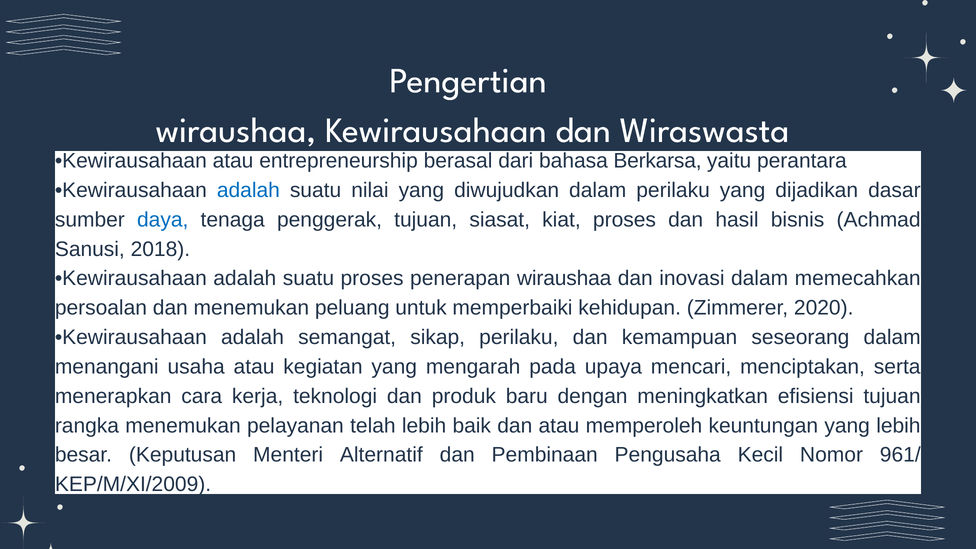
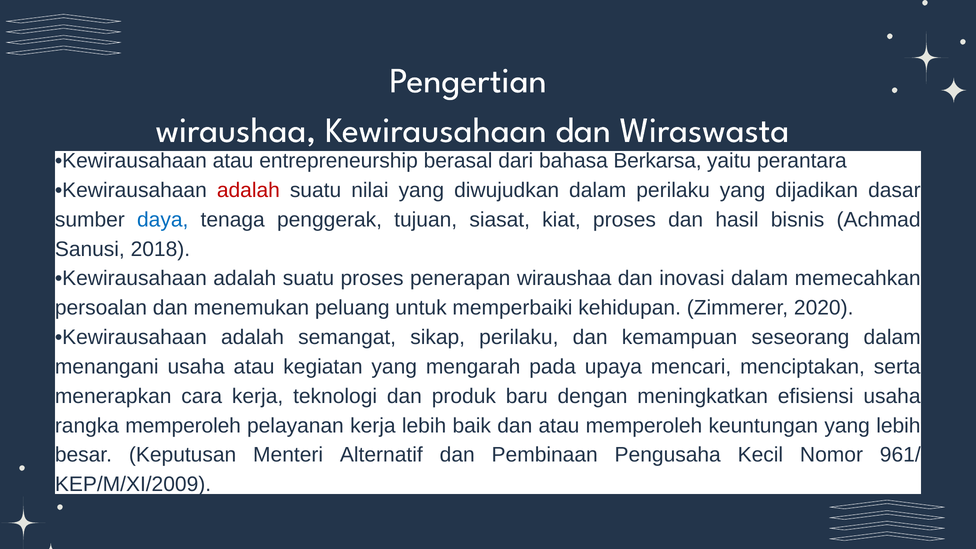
adalah colour: blue -> red (248, 190)
efisiensi tujuan: tujuan -> usaha (892, 396)
rangka menemukan: menemukan -> memperoleh (183, 426)
pelayanan telah: telah -> kerja (373, 426)
